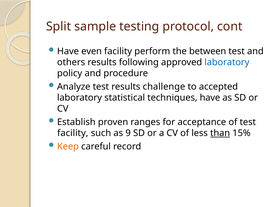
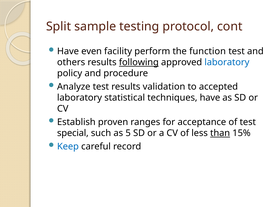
between: between -> function (208, 51)
following underline: none -> present (139, 62)
challenge: challenge -> validation (164, 87)
facility: facility -> special (73, 133)
9: 9 -> 5 (128, 133)
Keep colour: orange -> blue (68, 146)
